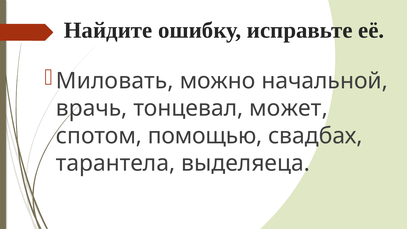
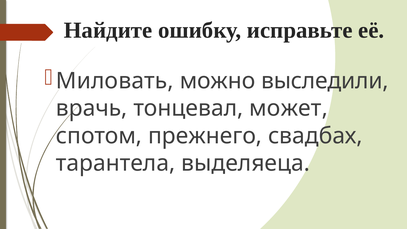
начальной: начальной -> выследили (325, 81)
помощью: помощью -> прежнего (205, 136)
